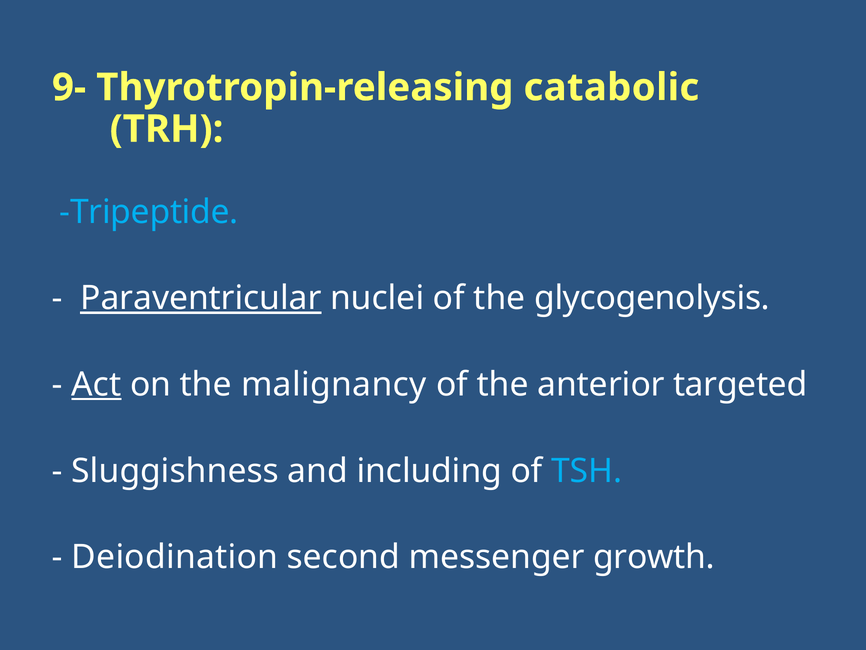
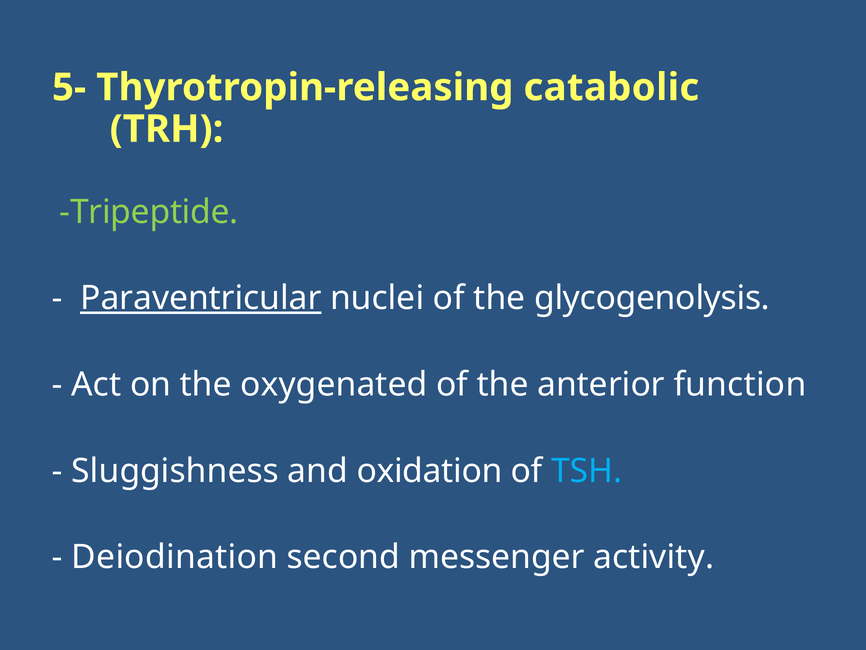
9-: 9- -> 5- (69, 87)
Tripeptide colour: light blue -> light green (149, 212)
Act underline: present -> none (96, 384)
malignancy: malignancy -> oxygenated (334, 384)
targeted: targeted -> function (740, 384)
including: including -> oxidation (429, 471)
growth: growth -> activity (654, 557)
